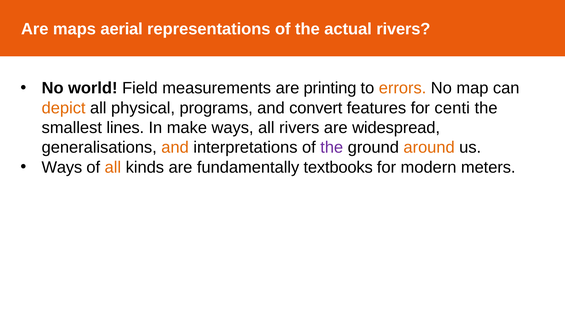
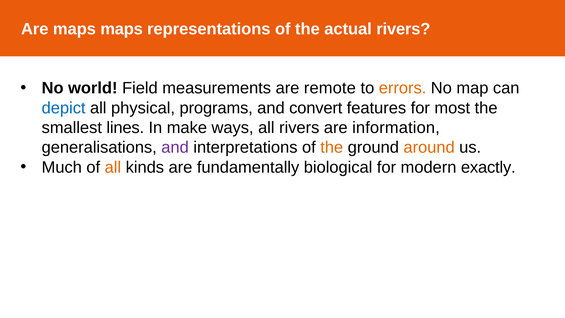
maps aerial: aerial -> maps (122, 29)
printing: printing -> remote (330, 88)
depict colour: orange -> blue (64, 108)
centi: centi -> most (452, 108)
widespread: widespread -> information (396, 128)
and colour: orange -> purple (175, 147)
the colour: purple -> orange (332, 147)
Ways: Ways -> Much (62, 167)
textbooks: textbooks -> biological (338, 167)
meters: meters -> exactly (488, 167)
